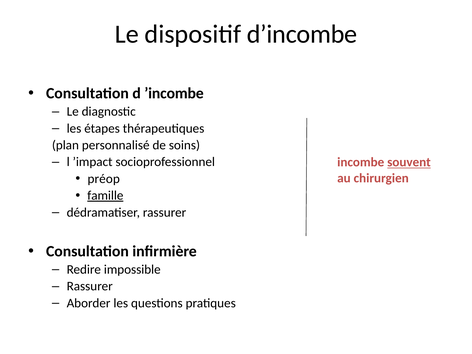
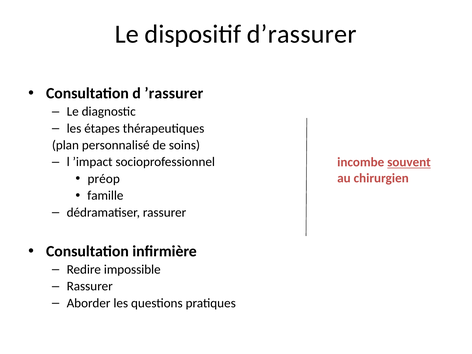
d’incombe: d’incombe -> d’rassurer (302, 34)
’incombe: ’incombe -> ’rassurer (174, 93)
famille underline: present -> none (105, 196)
